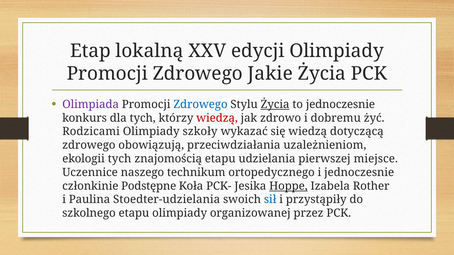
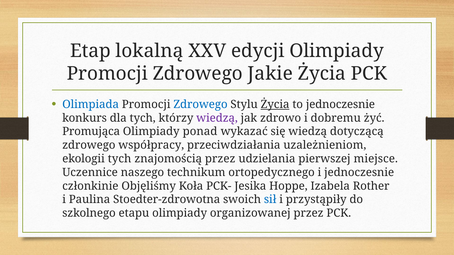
Olimpiada colour: purple -> blue (91, 105)
wiedzą colour: red -> purple (217, 118)
Rodzicami: Rodzicami -> Promująca (91, 132)
szkoły: szkoły -> ponad (200, 132)
obowiązują: obowiązują -> współpracy (151, 145)
znajomością etapu: etapu -> przez (220, 159)
Podstępne: Podstępne -> Objęliśmy (149, 186)
Hoppe underline: present -> none (288, 186)
Stoedter-udzielania: Stoedter-udzielania -> Stoedter-zdrowotna (167, 200)
